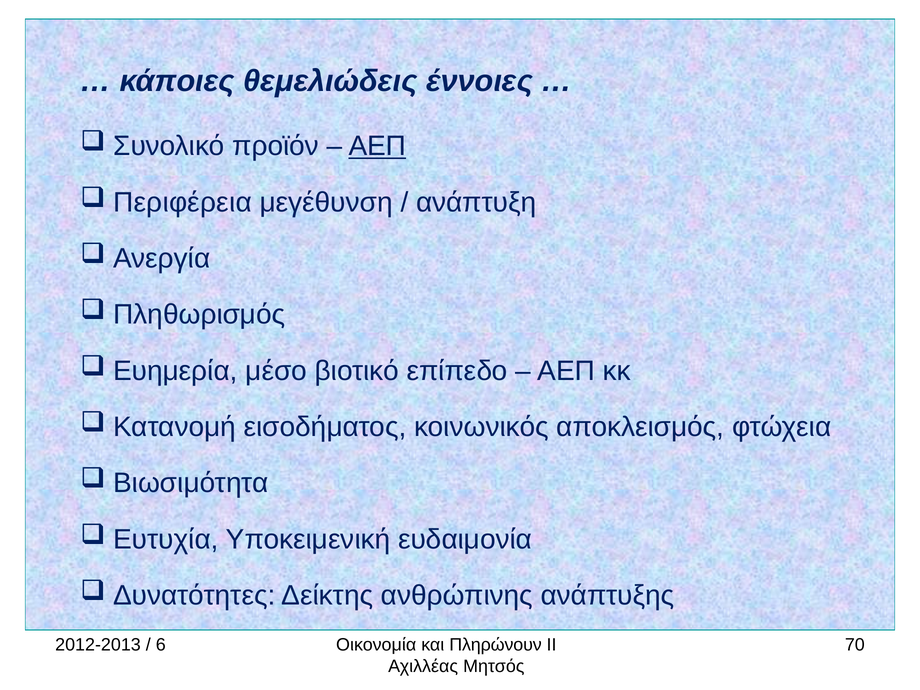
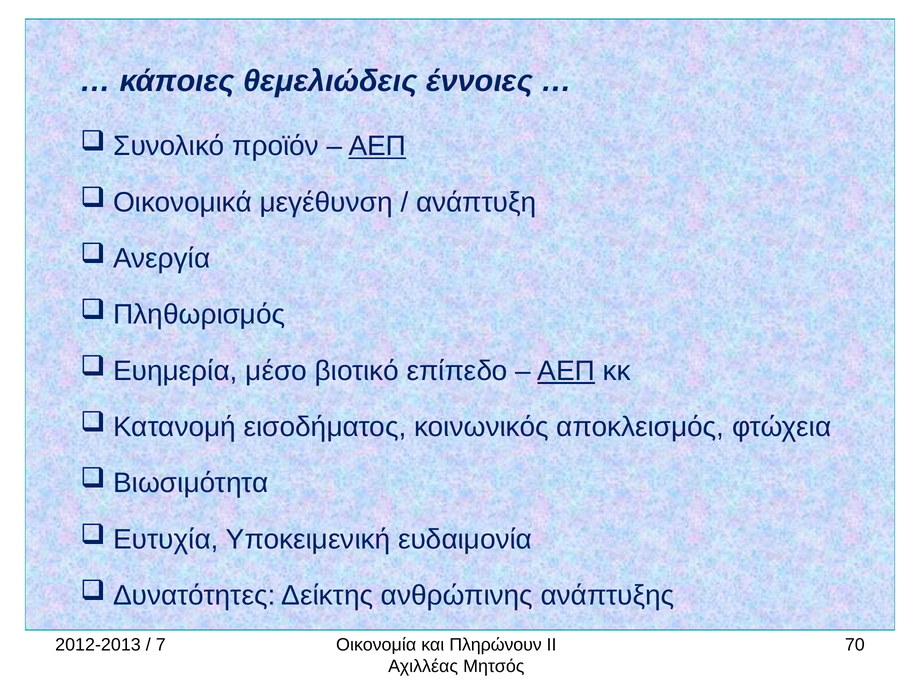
Περιφέρεια: Περιφέρεια -> Οικονομικά (183, 202)
ΑΕΠ underline: none -> present (566, 371)
6: 6 -> 7 (161, 645)
